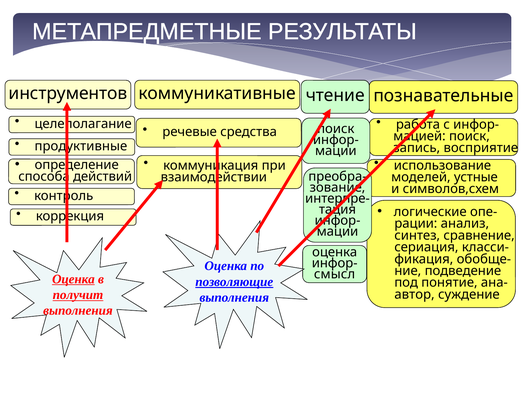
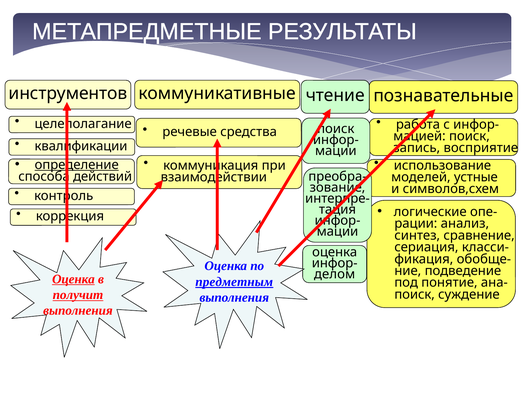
продуктивные: продуктивные -> квалификации (81, 146)
определение underline: none -> present (77, 165)
смысл: смысл -> делом (335, 274)
позволяющие: позволяющие -> предметным (234, 282)
автор: автор -> поиск (415, 294)
